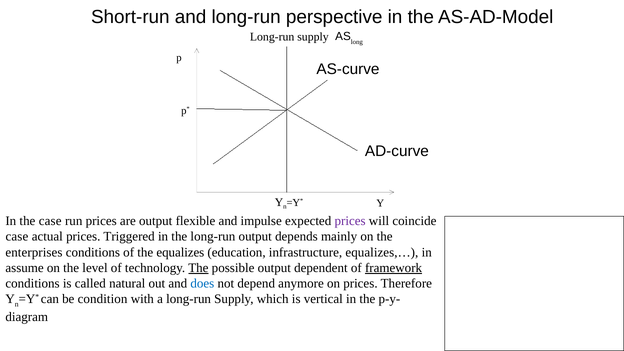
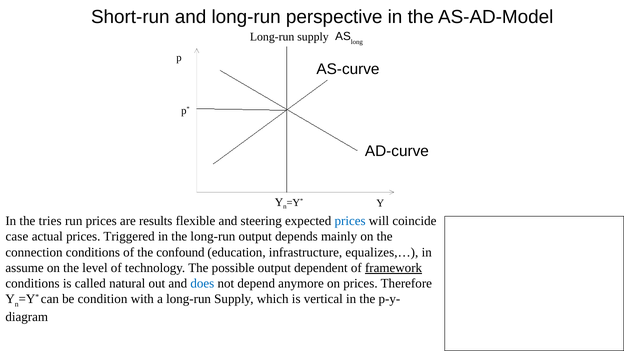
the case: case -> tries (50, 221)
are output: output -> results (156, 221)
impulse: impulse -> steering (261, 221)
prices colour: purple -> blue (350, 221)
enterprises: enterprises -> connection (34, 252)
equalizes: equalizes -> confound (180, 252)
The underline: present -> none (198, 268)
